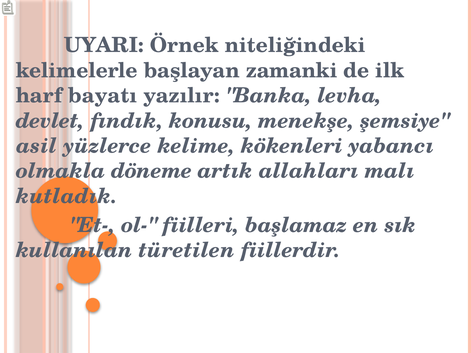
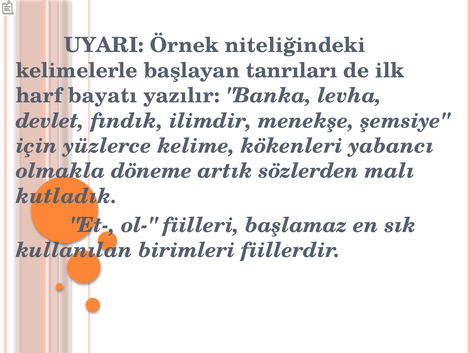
zamanki: zamanki -> tanrıları (292, 71)
konusu: konusu -> ilimdir (211, 121)
asil: asil -> için (37, 146)
allahları: allahları -> sözlerden (309, 171)
türetilen: türetilen -> birimleri (187, 251)
